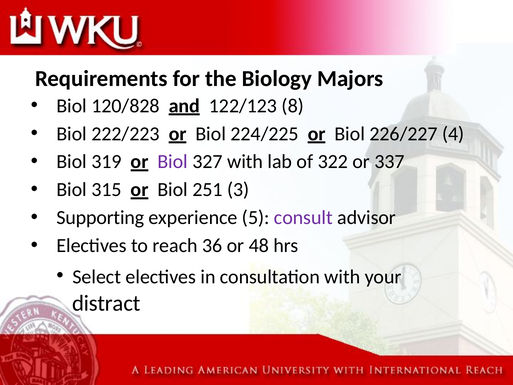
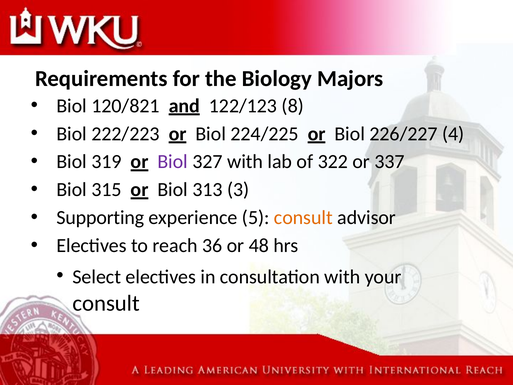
120/828: 120/828 -> 120/821 (125, 106)
251: 251 -> 313 (208, 190)
consult colour: purple -> orange (303, 218)
distract: distract -> consult (106, 303)
